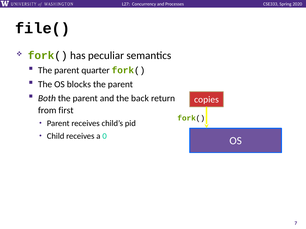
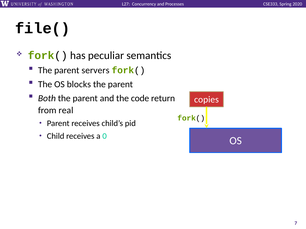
quarter: quarter -> servers (95, 70)
back: back -> code (140, 98)
first: first -> real (66, 111)
